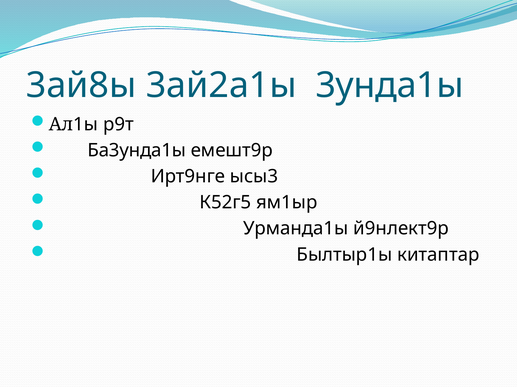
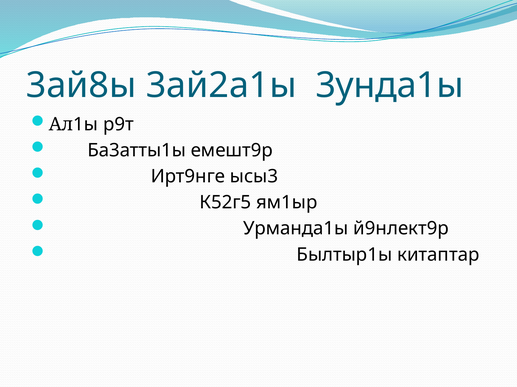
Ба3унда1ы: Ба3унда1ы -> Ба3атты1ы (137, 151)
